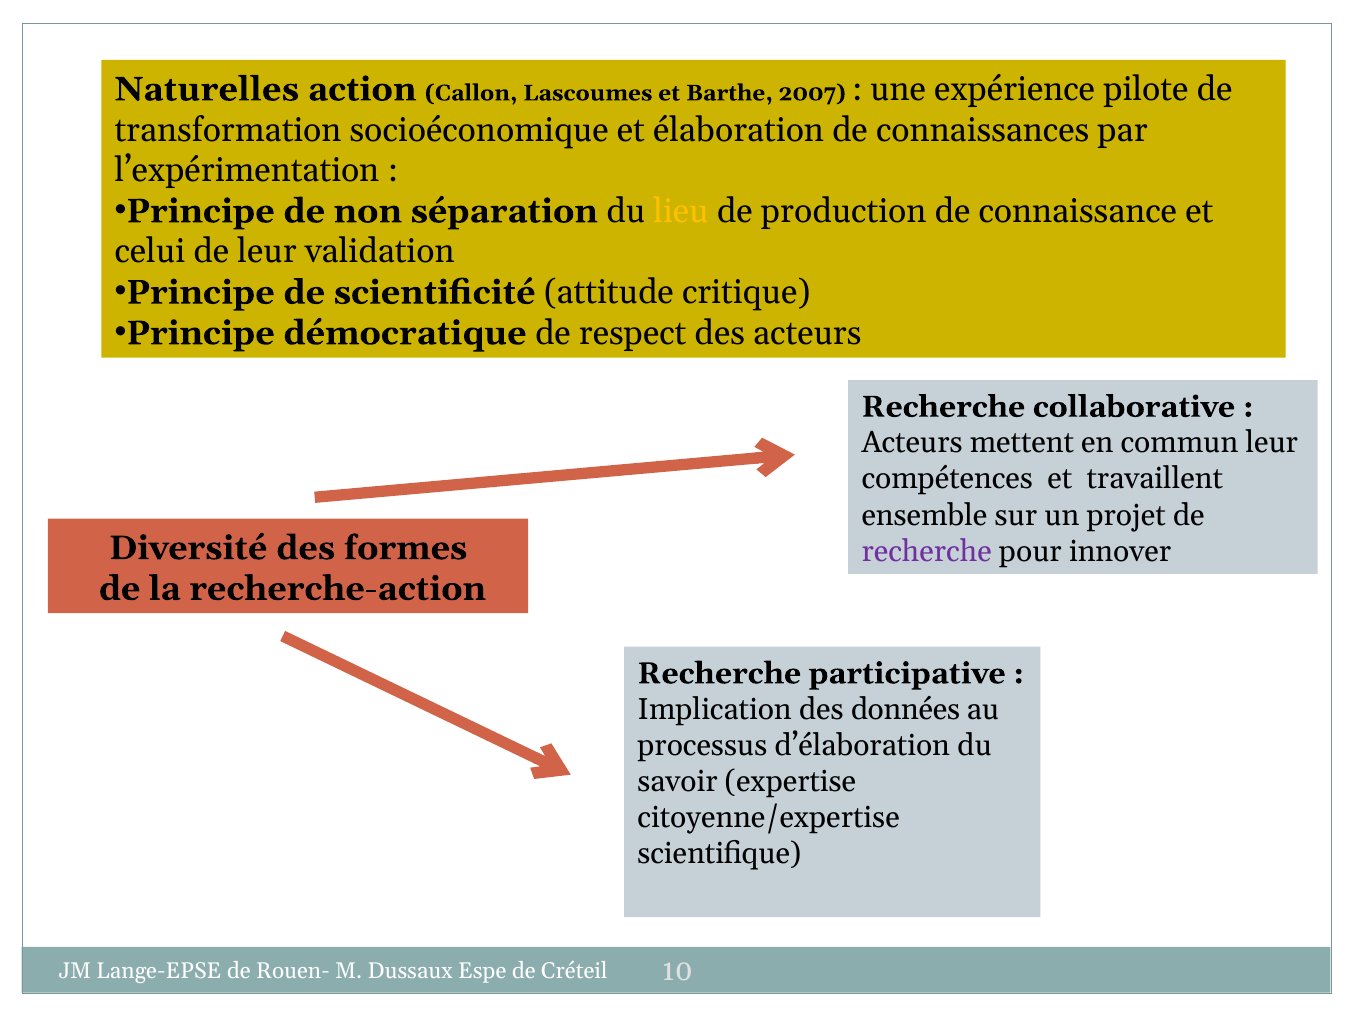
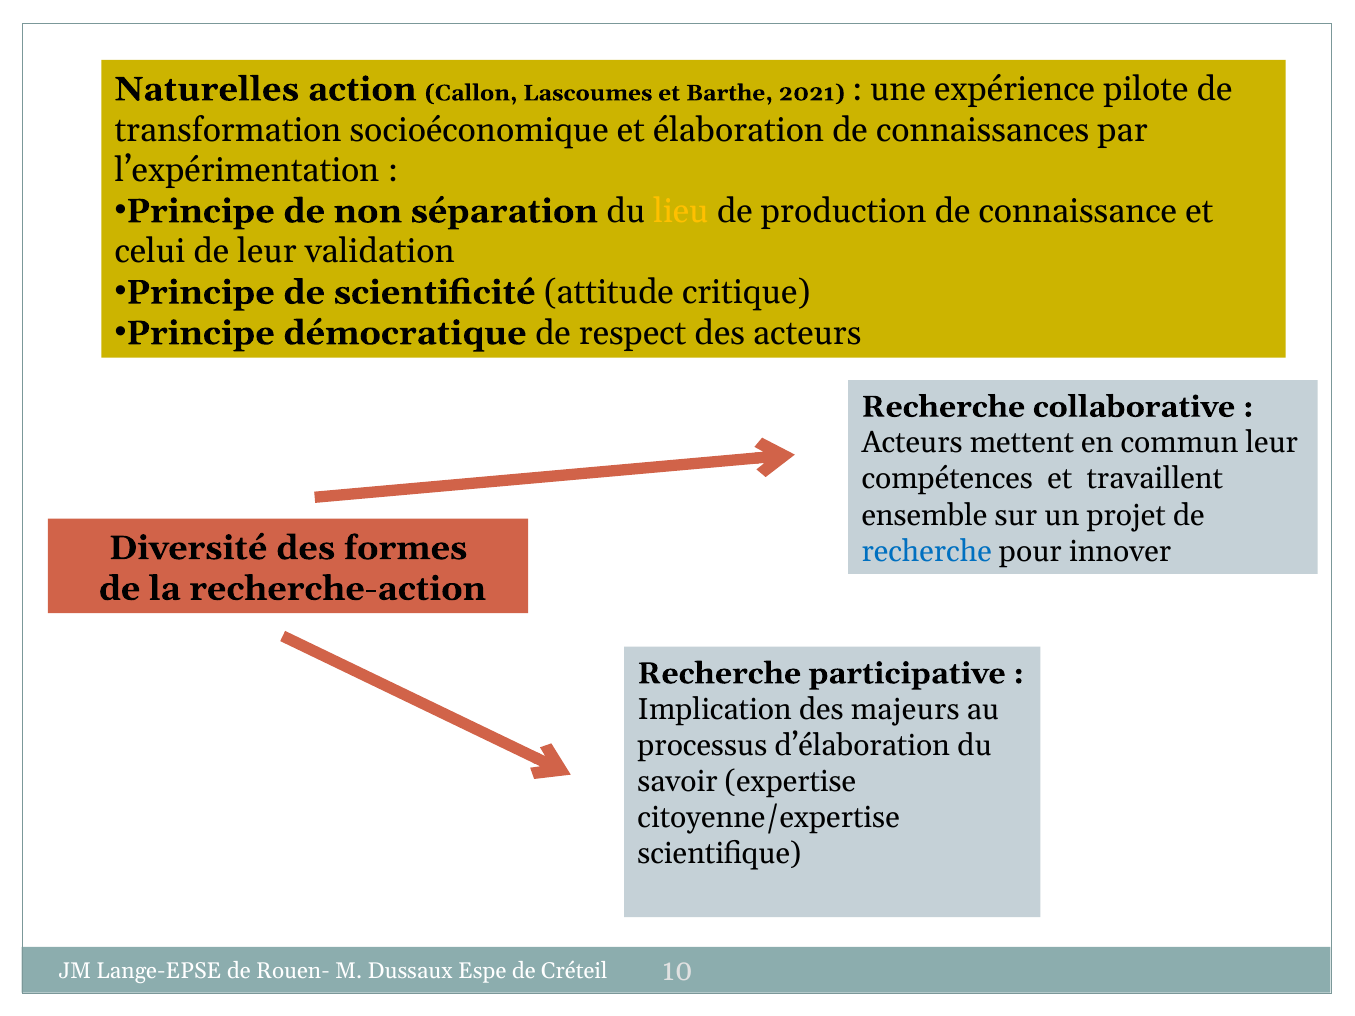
2007: 2007 -> 2021 (812, 93)
recherche colour: purple -> blue (927, 551)
données: données -> majeurs (905, 710)
